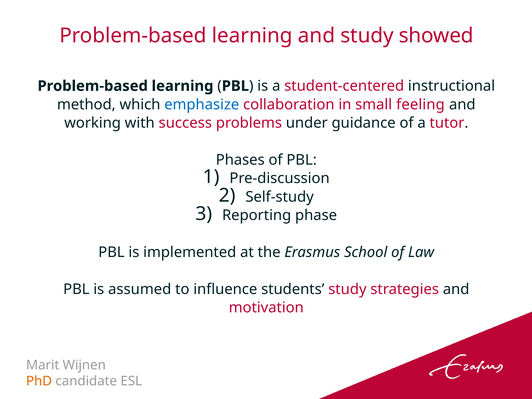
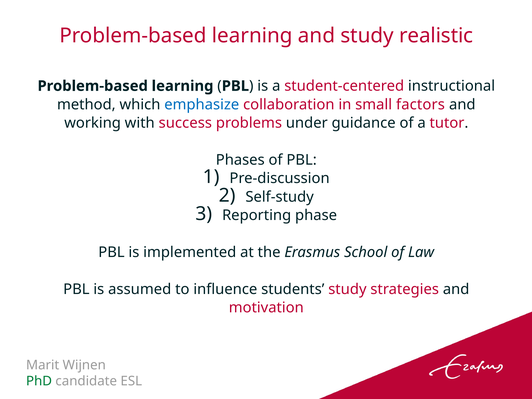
showed: showed -> realistic (436, 36)
feeling: feeling -> factors (420, 104)
PhD colour: orange -> green (39, 381)
